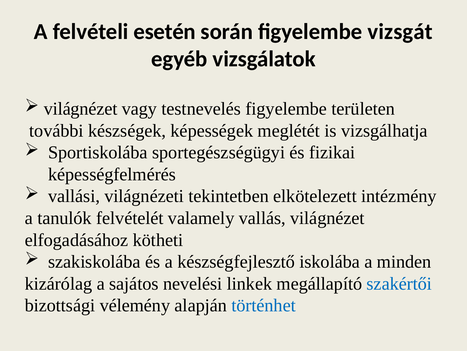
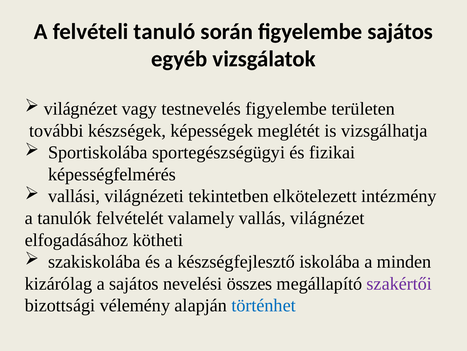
esetén: esetén -> tanuló (165, 32)
figyelembe vizsgát: vizsgát -> sajátos (400, 32)
linkek: linkek -> összes (250, 283)
szakértői colour: blue -> purple (399, 283)
